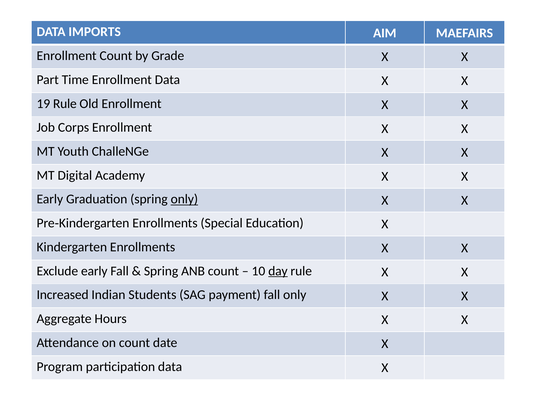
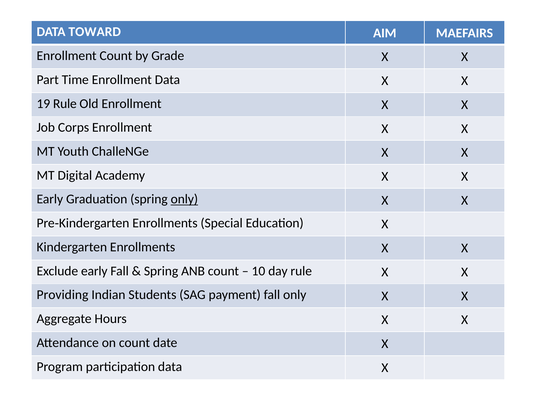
IMPORTS: IMPORTS -> TOWARD (95, 32)
day underline: present -> none (278, 271)
Increased: Increased -> Providing (63, 295)
